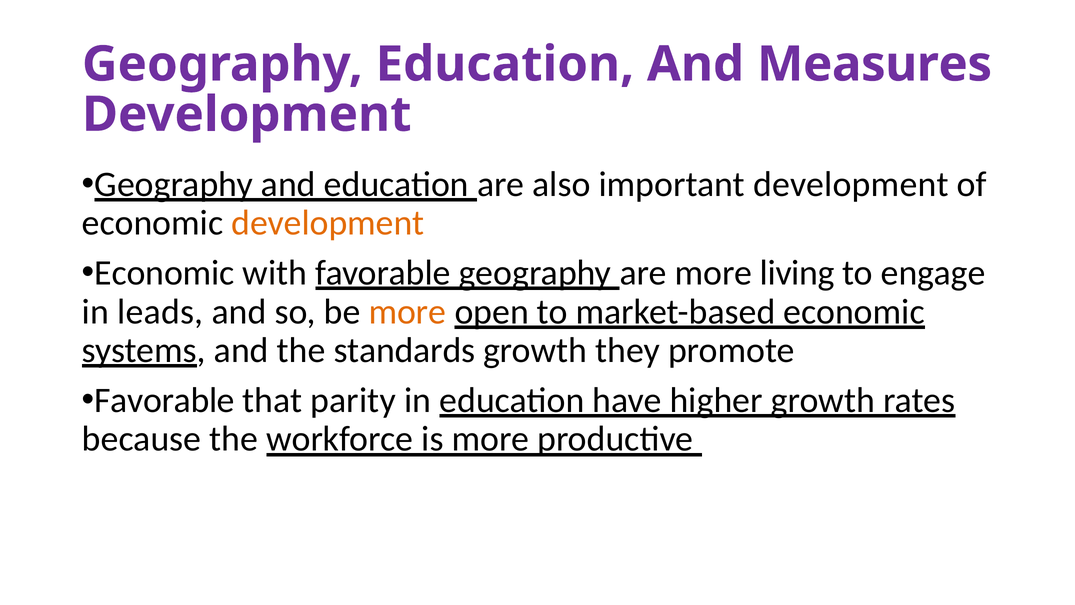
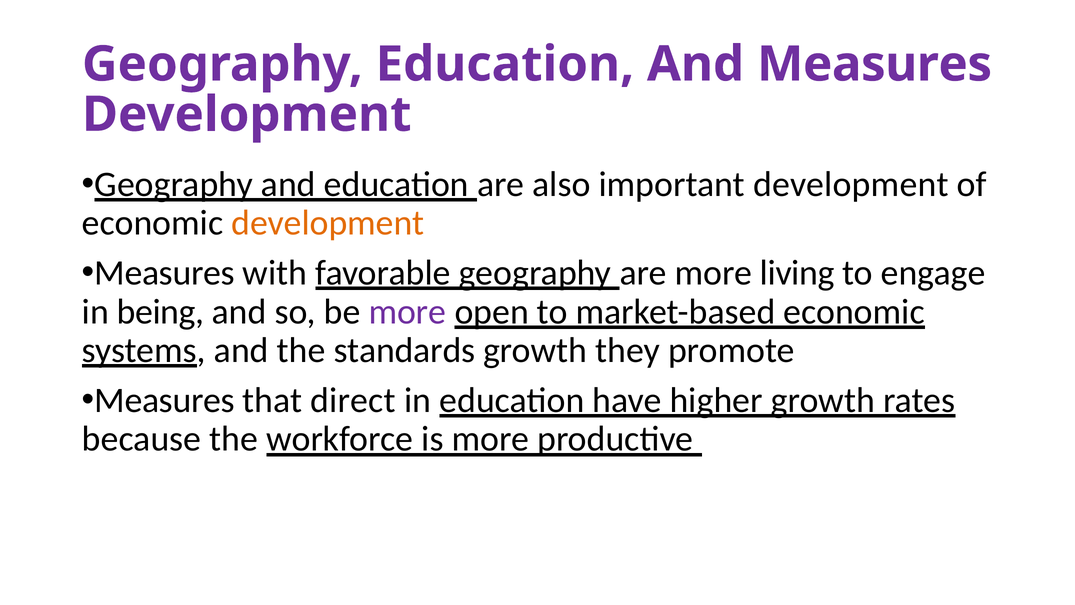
Economic: Economic -> Measures (165, 273)
leads: leads -> being (160, 312)
more colour: orange -> purple (407, 312)
Favorable: Favorable -> Measures (165, 400)
parity: parity -> direct (353, 400)
